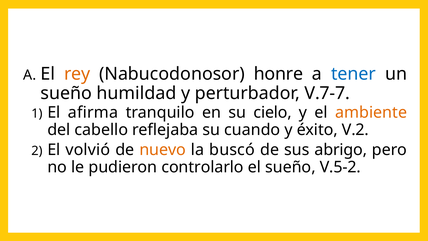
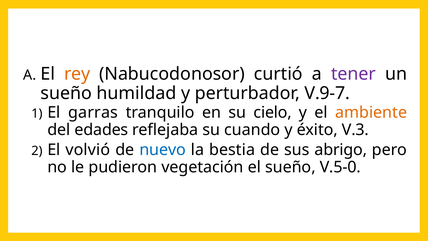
honre: honre -> curtió (278, 74)
tener colour: blue -> purple (353, 74)
V.7-7: V.7-7 -> V.9-7 (327, 93)
afirma: afirma -> garras (93, 112)
cabello: cabello -> edades (101, 130)
V.2: V.2 -> V.3 (355, 130)
nuevo colour: orange -> blue (163, 150)
buscó: buscó -> bestia (232, 150)
controlarlo: controlarlo -> vegetación (203, 167)
V.5-2: V.5-2 -> V.5-0 (340, 167)
